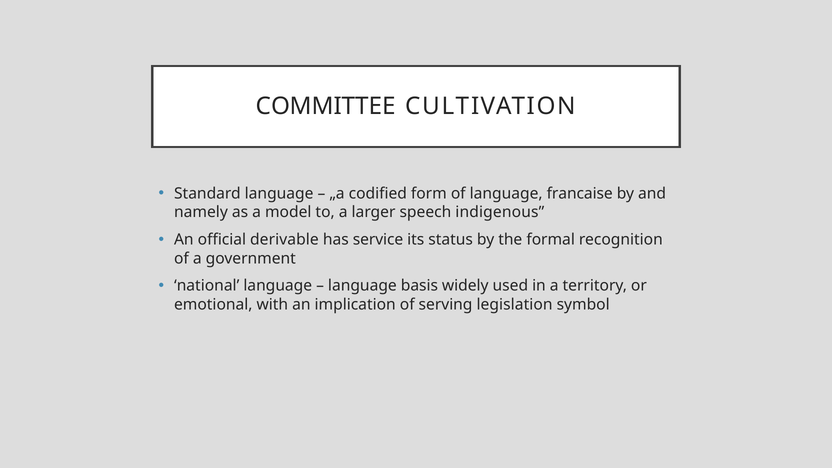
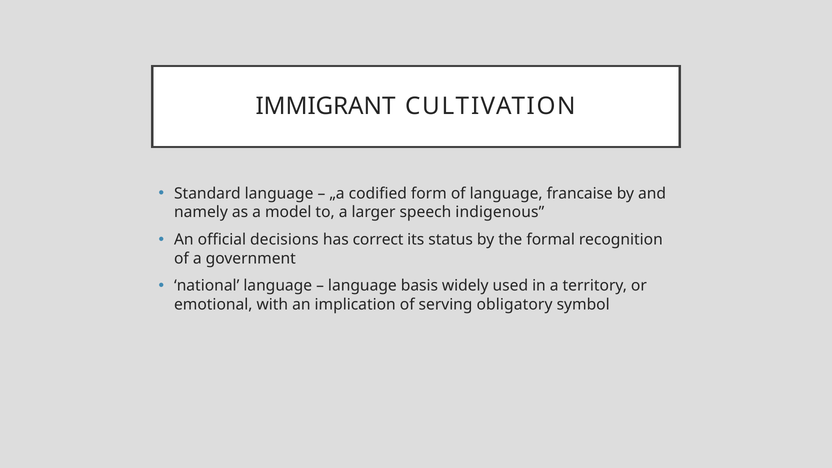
COMMITTEE: COMMITTEE -> IMMIGRANT (326, 106)
derivable: derivable -> decisions (284, 240)
service: service -> correct (378, 240)
legislation: legislation -> obligatory (515, 305)
